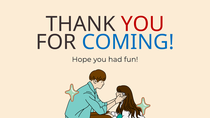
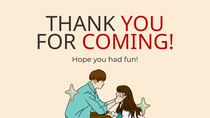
COMING colour: blue -> red (128, 42)
